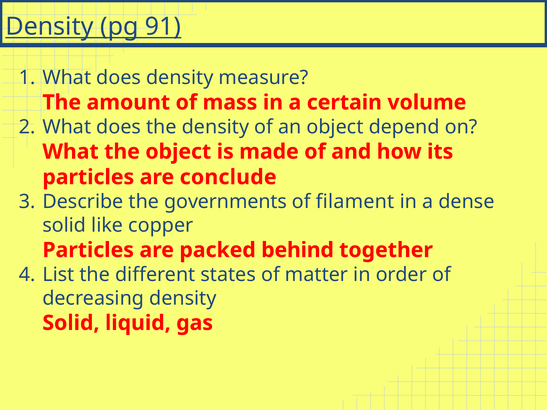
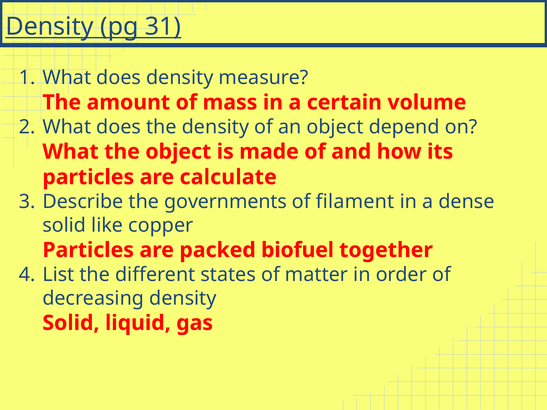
91: 91 -> 31 (163, 26)
conclude: conclude -> calculate (228, 177)
behind: behind -> biofuel (298, 250)
